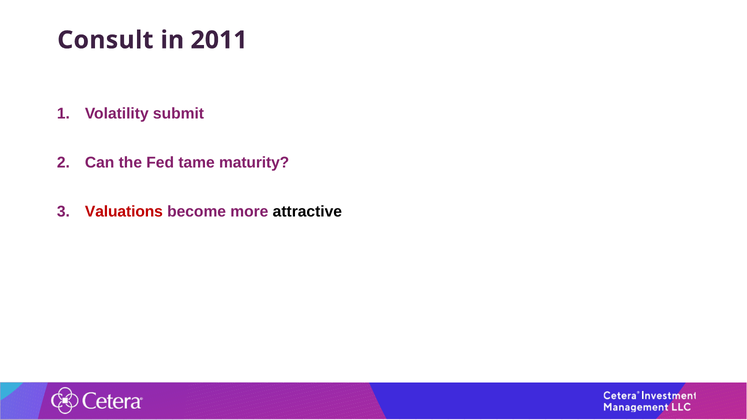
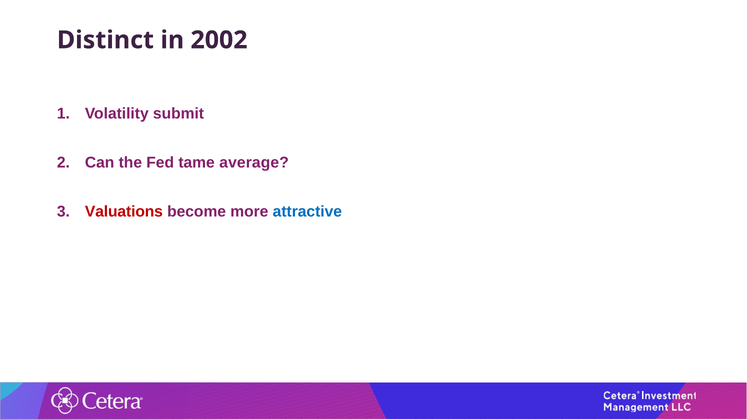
Consult: Consult -> Distinct (105, 40)
2011: 2011 -> 2002 (219, 40)
maturity: maturity -> average (254, 163)
attractive colour: black -> blue (307, 212)
